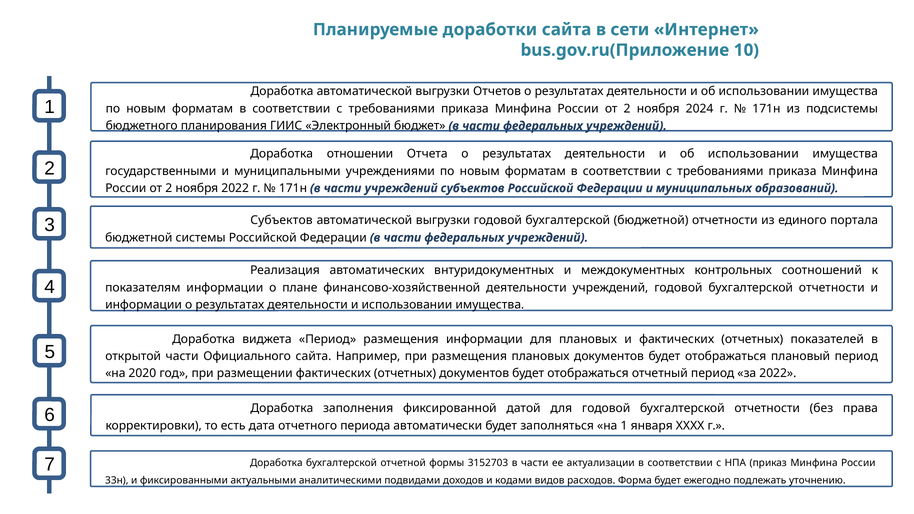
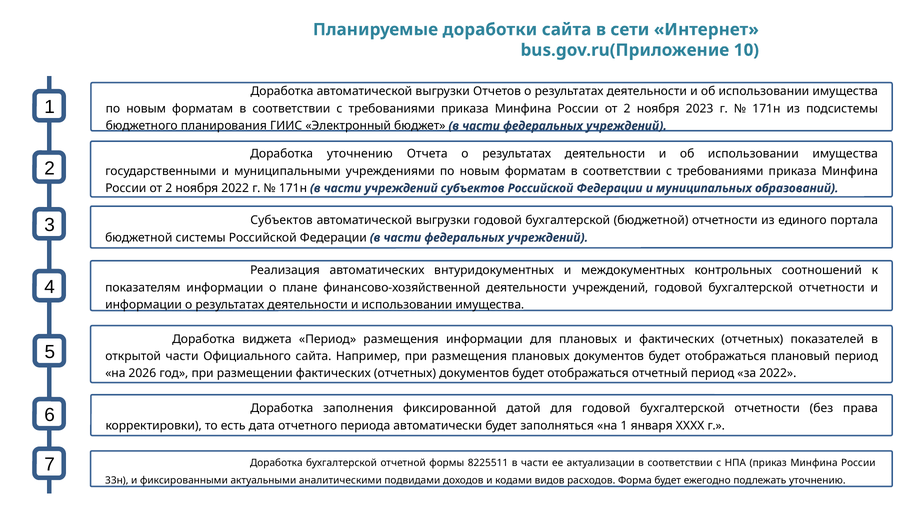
2024: 2024 -> 2023 (700, 109)
Доработка отношении: отношении -> уточнению (360, 154)
2020: 2020 -> 2026 (142, 374)
3152703: 3152703 -> 8225511 (488, 463)
